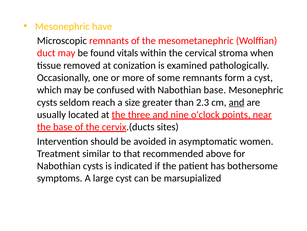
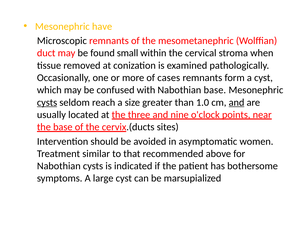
vitals: vitals -> small (128, 53)
some: some -> cases (169, 77)
cysts underline: none -> present (47, 102)
2.3: 2.3 -> 1.0 (203, 102)
